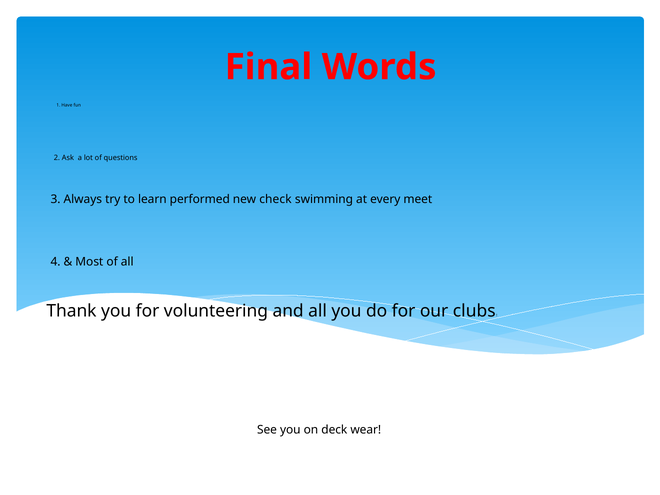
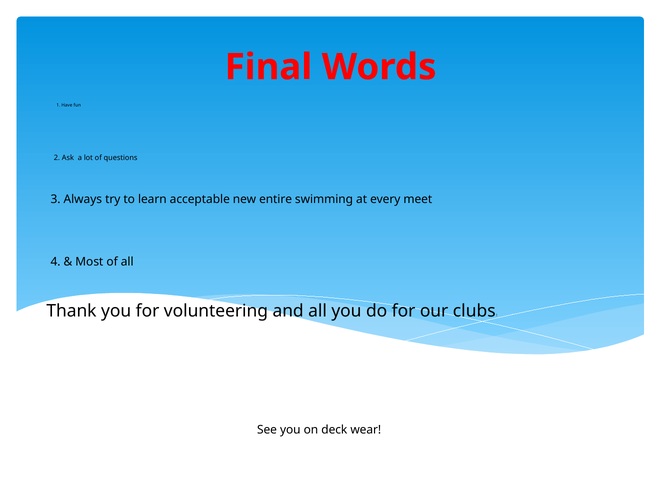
performed: performed -> acceptable (200, 199)
check: check -> entire (276, 199)
